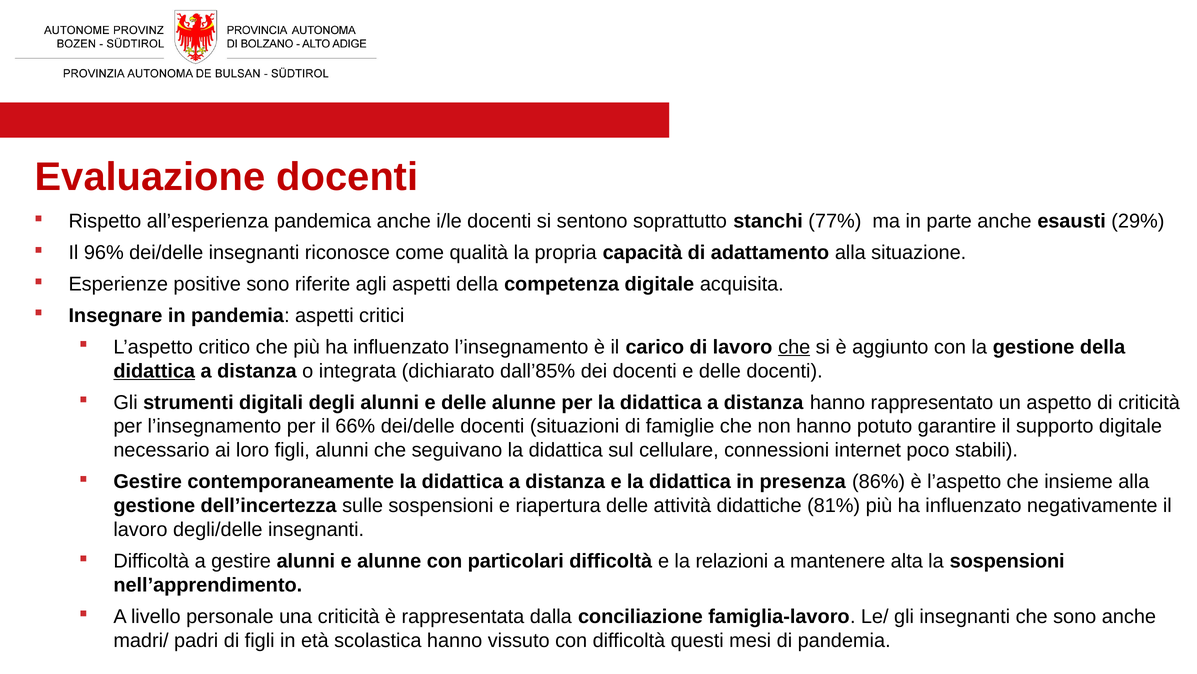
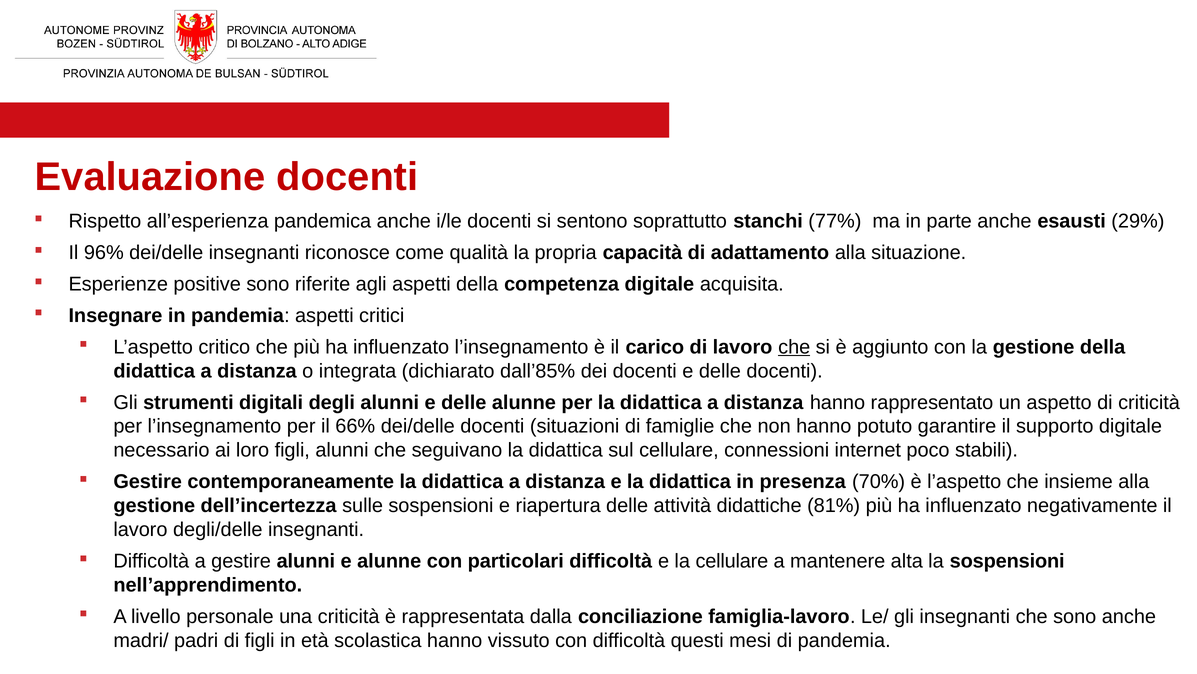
didattica underline: present -> none (154, 371)
86%: 86% -> 70% (879, 481)
la relazioni: relazioni -> cellulare (732, 561)
